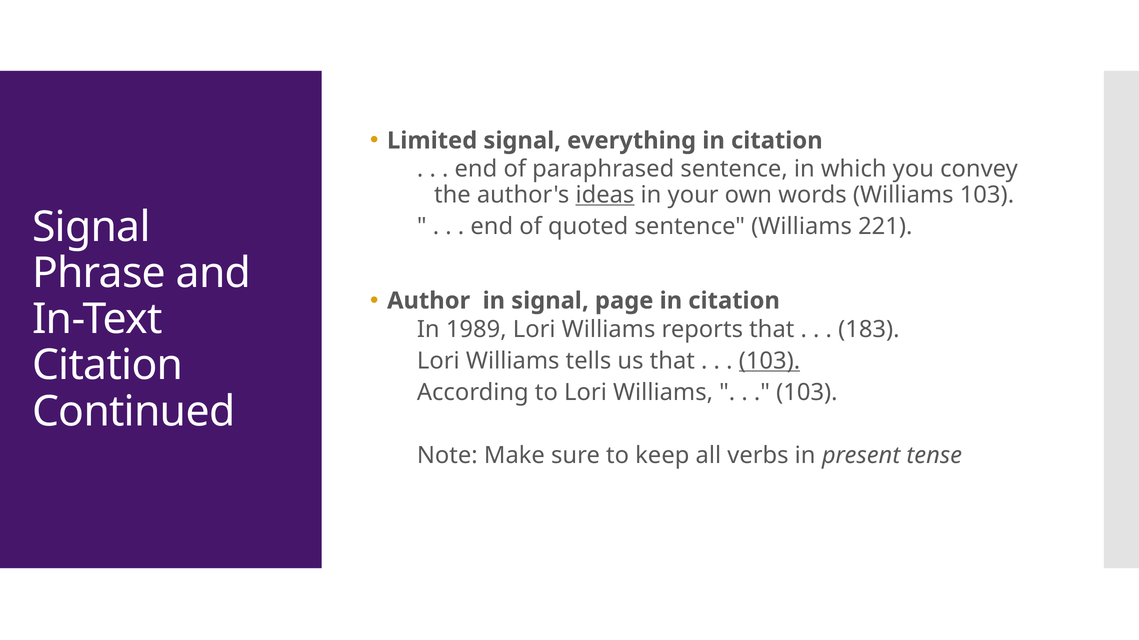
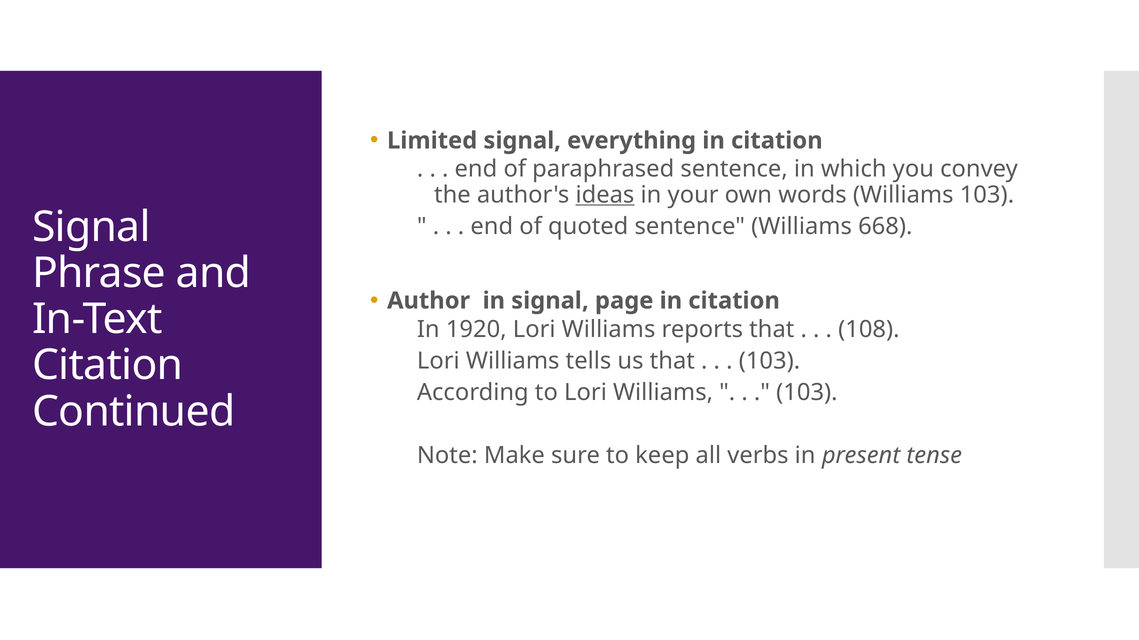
221: 221 -> 668 (885, 227)
1989: 1989 -> 1920 (476, 330)
183: 183 -> 108 (869, 330)
103 underline: present -> none (769, 361)
